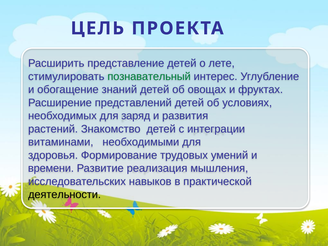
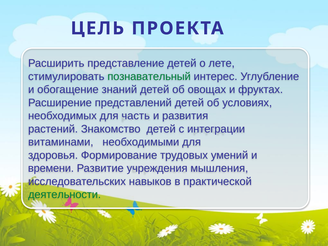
заряд: заряд -> часть (136, 116)
реализация: реализация -> учреждения (157, 168)
деятельности colour: black -> green (65, 195)
